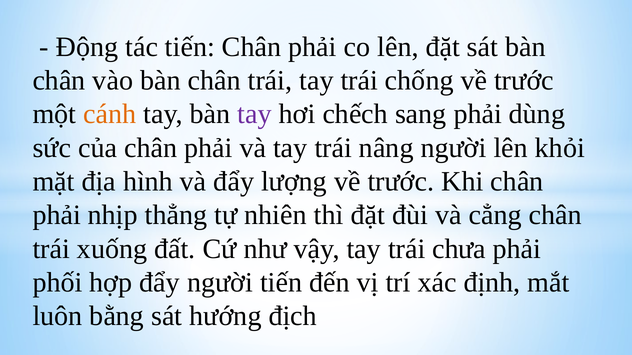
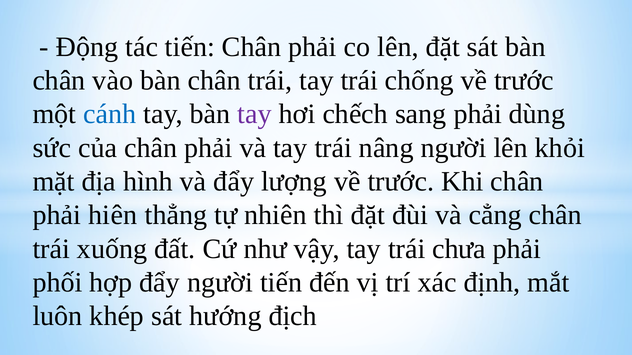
cánh colour: orange -> blue (110, 114)
nhịp: nhịp -> hiên (113, 216)
bằng: bằng -> khép (117, 317)
